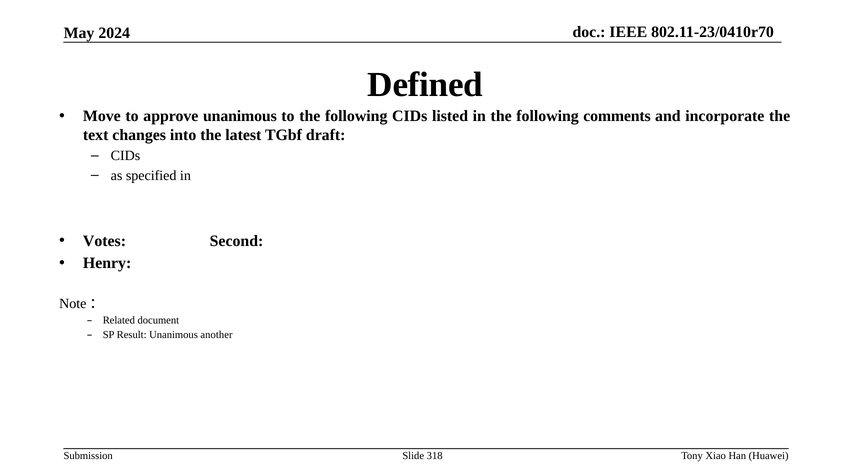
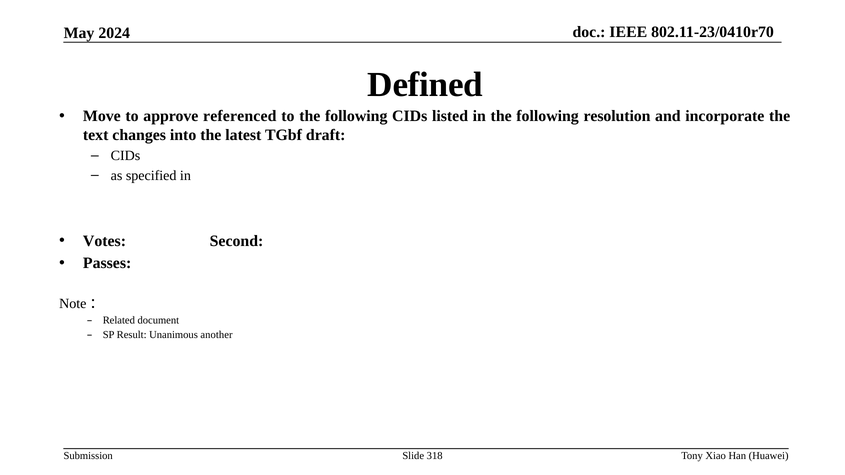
approve unanimous: unanimous -> referenced (240, 116)
comments: comments -> resolution (617, 116)
Henry: Henry -> Passes (107, 263)
